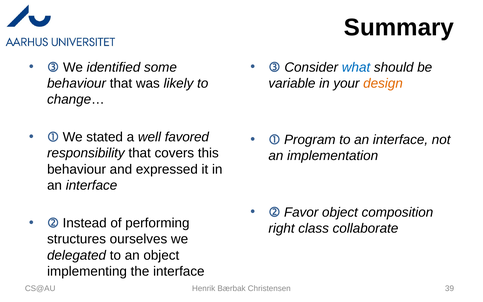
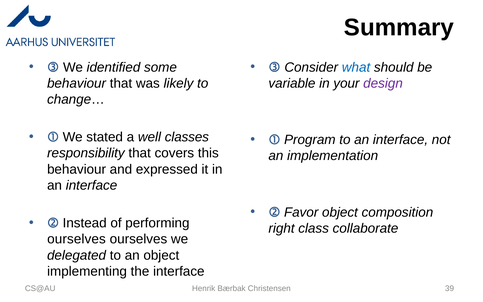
design colour: orange -> purple (383, 83)
favored: favored -> classes (187, 137)
structures: structures -> ourselves (76, 239)
